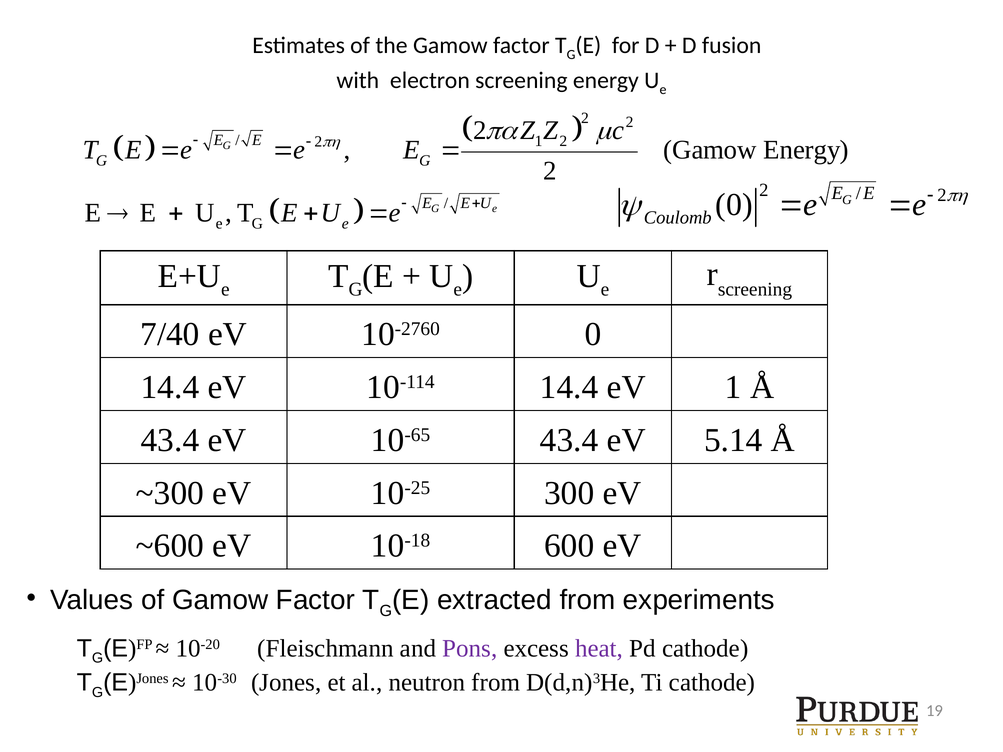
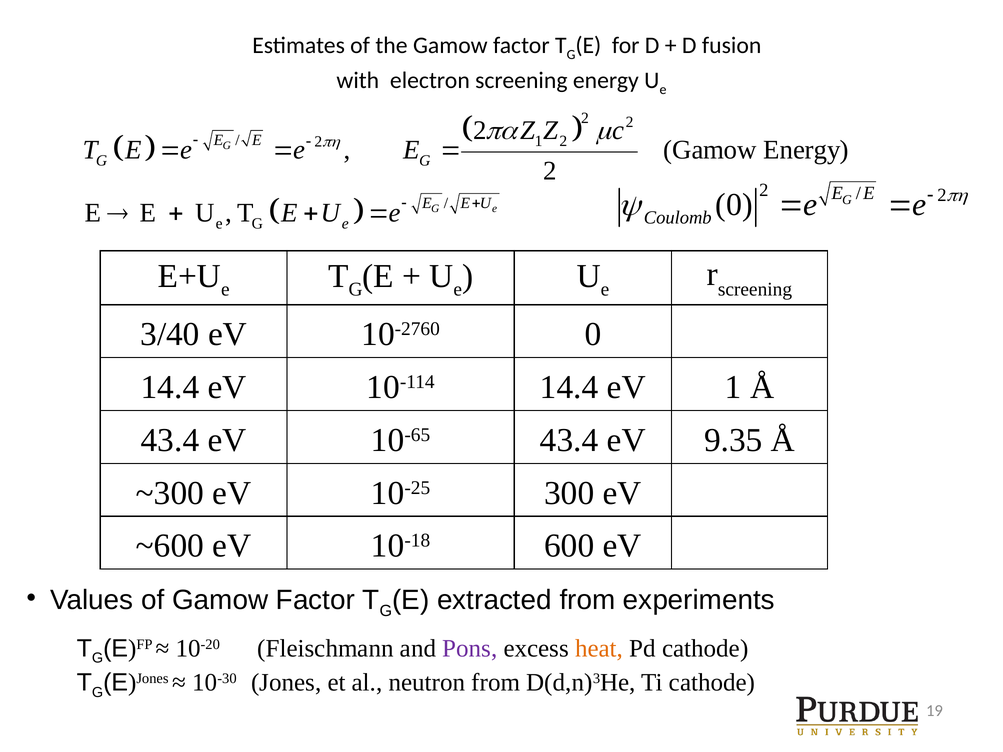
7/40: 7/40 -> 3/40 (170, 334)
5.14: 5.14 -> 9.35 (733, 440)
heat colour: purple -> orange (599, 649)
